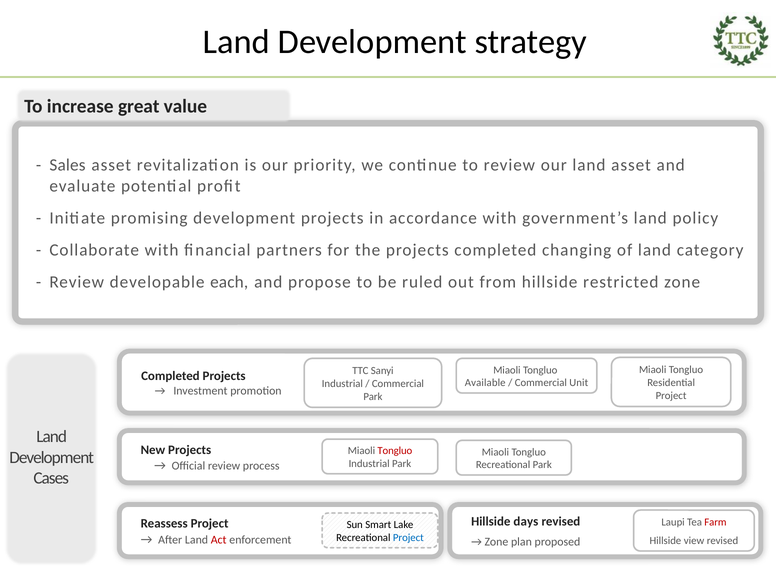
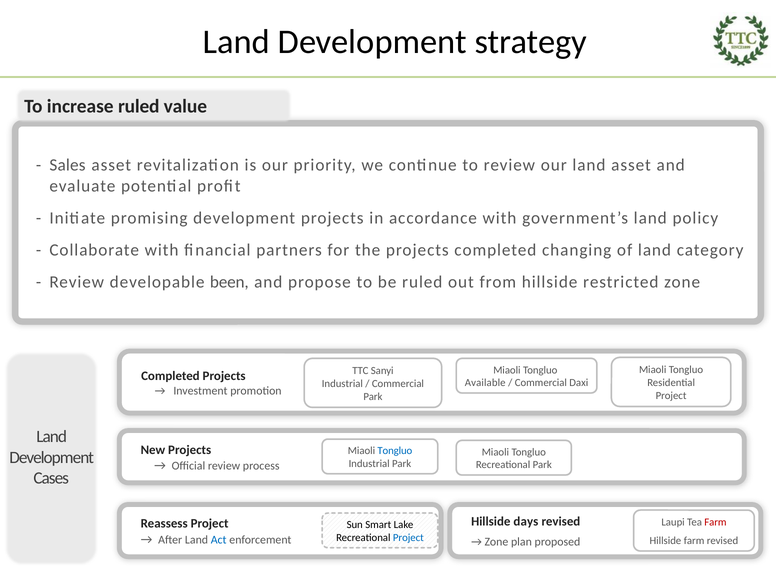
increase great: great -> ruled (139, 106)
each: each -> been (229, 282)
Unit: Unit -> Daxi (579, 383)
Tongluo colour: red -> blue (395, 451)
Act colour: red -> blue (219, 540)
Hillside view: view -> farm (694, 541)
